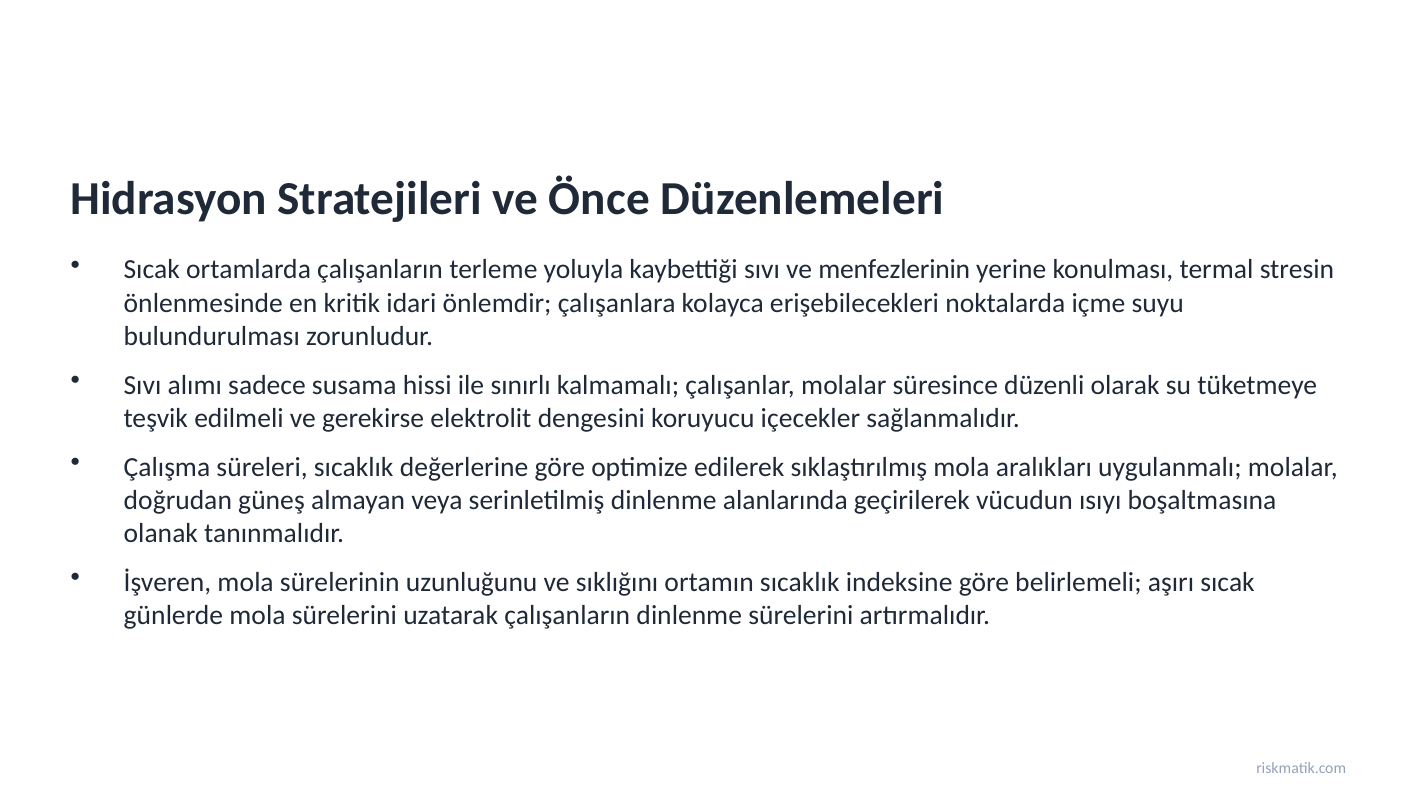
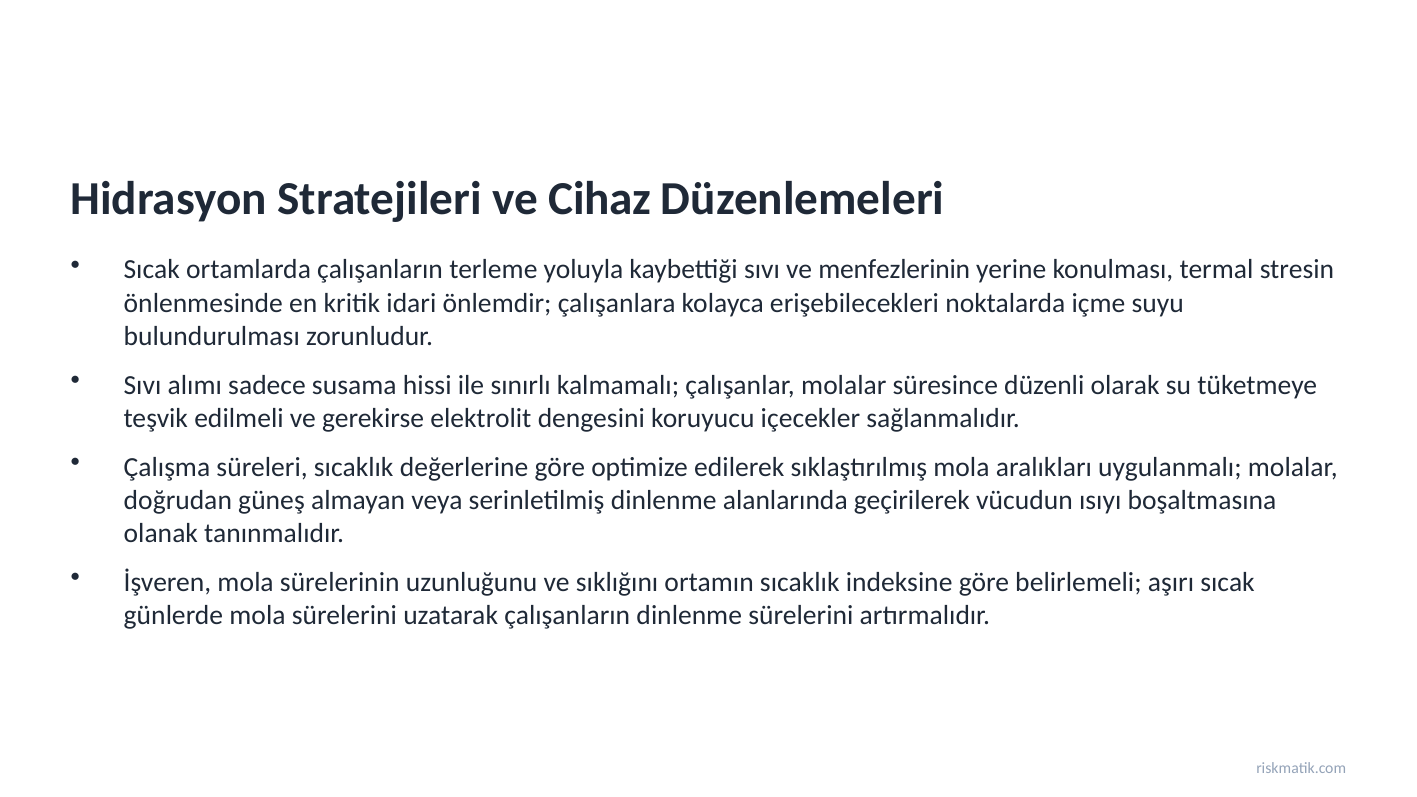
Önce: Önce -> Cihaz (600, 199)
